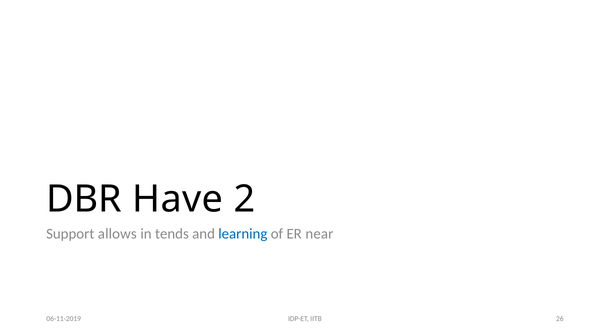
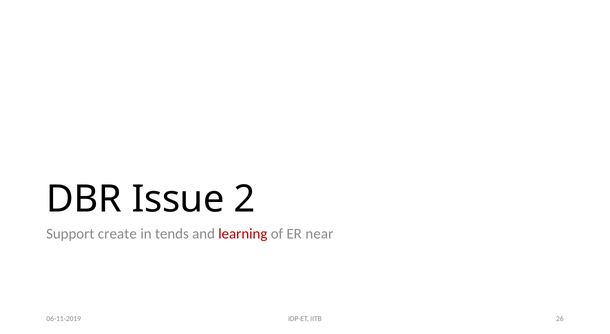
Have: Have -> Issue (178, 199)
allows: allows -> create (117, 234)
learning colour: blue -> red (243, 234)
